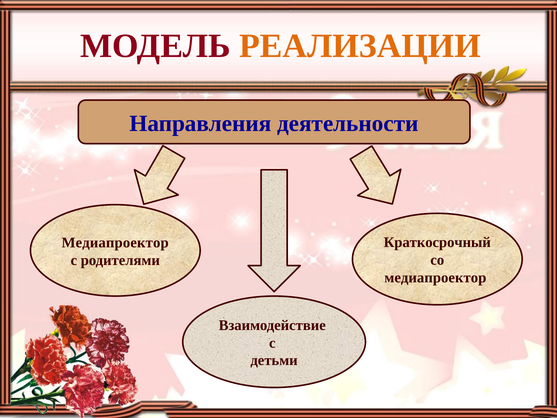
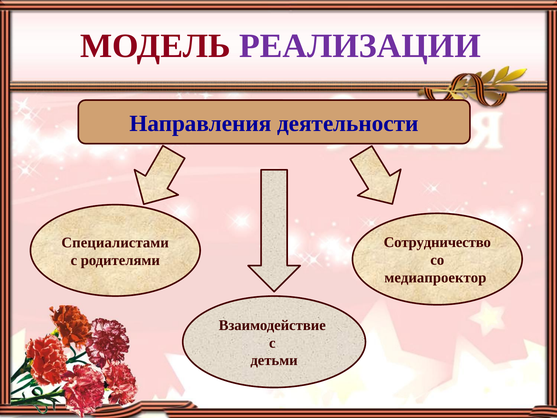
РЕАЛИЗАЦИИ colour: orange -> purple (360, 46)
Краткосрочный: Краткосрочный -> Сотрудничество (437, 242)
Медиапроектор: Медиапроектор -> Специалистами (115, 242)
